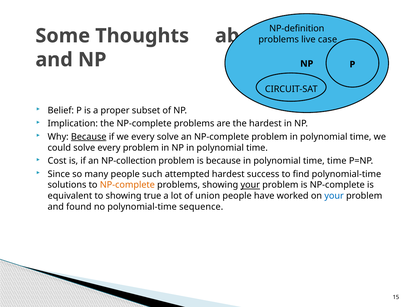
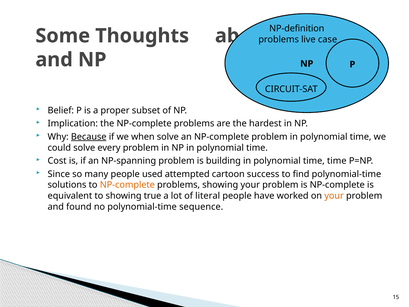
we every: every -> when (143, 137)
NP-collection: NP-collection -> NP-spanning (129, 161)
is because: because -> building (223, 161)
such: such -> used (152, 174)
attempted hardest: hardest -> cartoon (228, 174)
your underline: present -> none (250, 185)
union: union -> literal (208, 196)
your colour: blue -> orange (334, 196)
